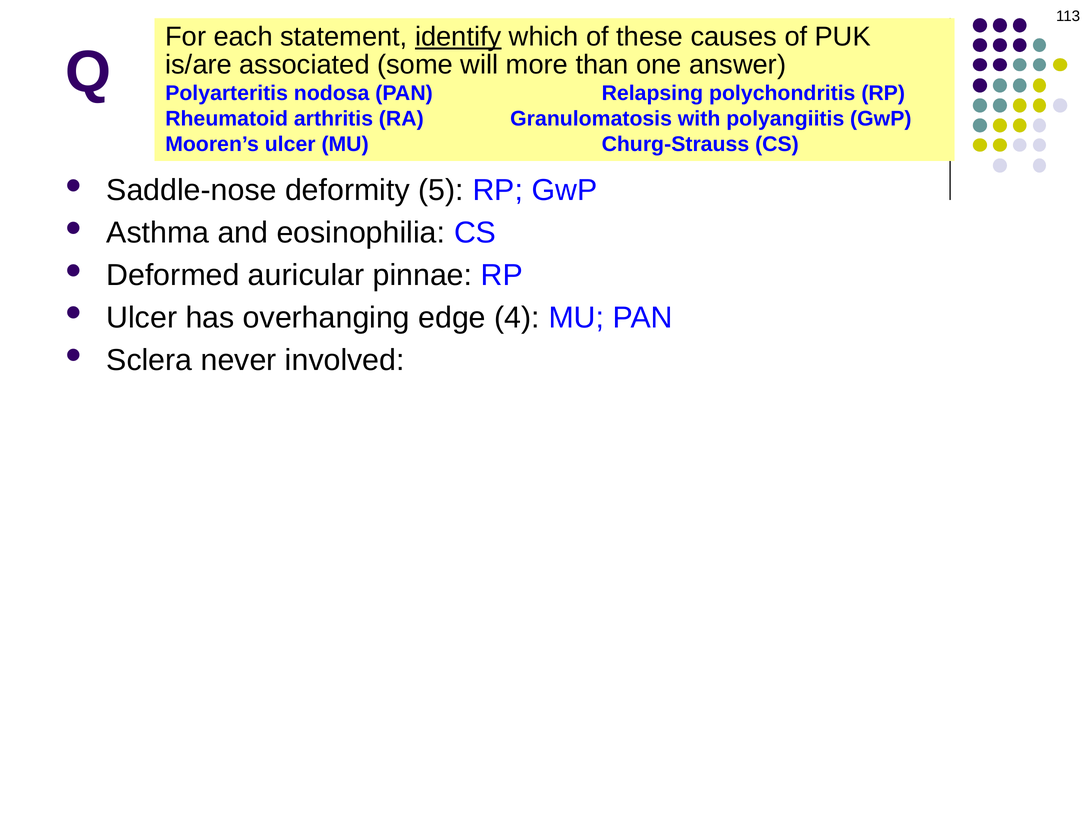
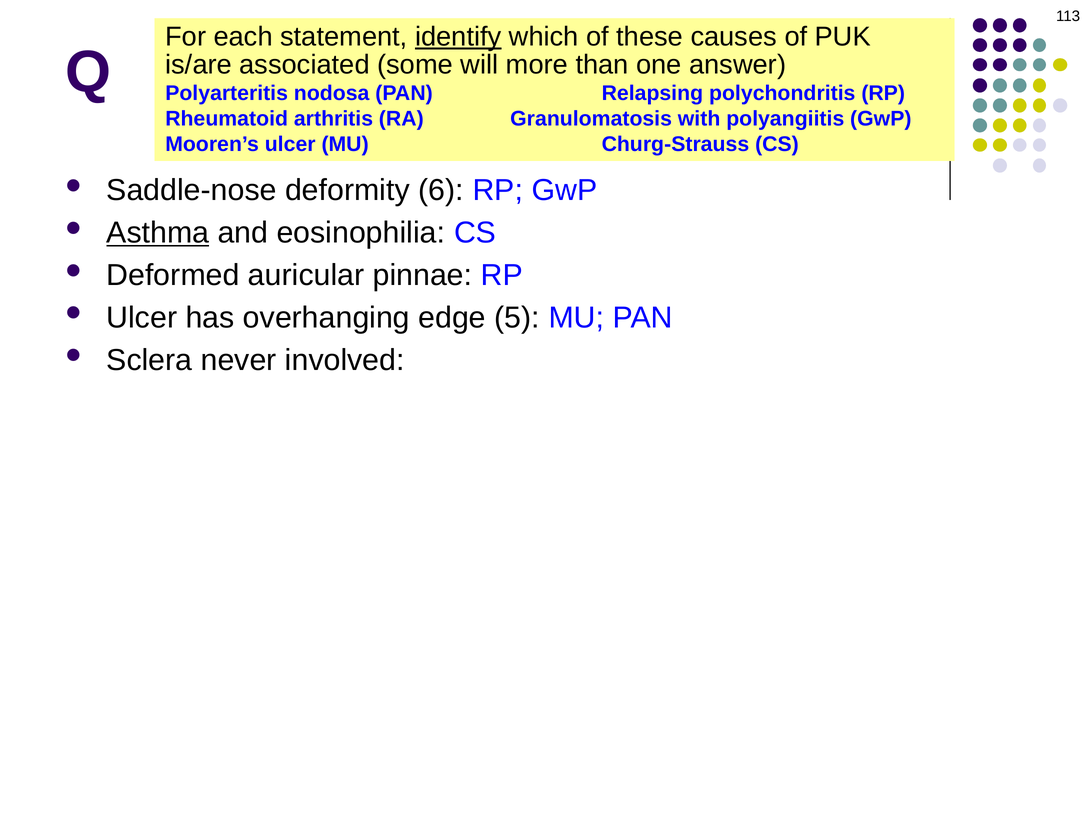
5: 5 -> 6 (441, 190)
Asthma underline: none -> present (158, 233)
4: 4 -> 5 (517, 318)
